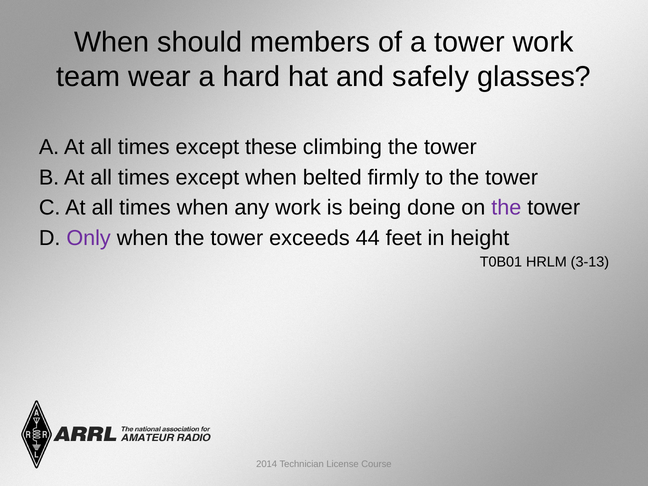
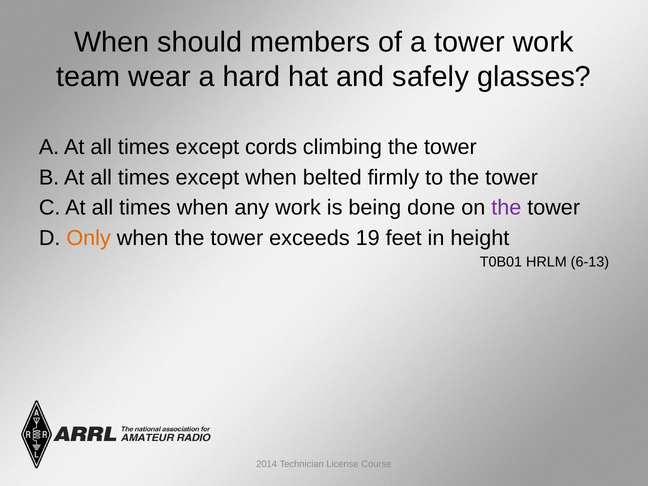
these: these -> cords (271, 147)
Only colour: purple -> orange (89, 238)
44: 44 -> 19 (368, 238)
3-13: 3-13 -> 6-13 (590, 262)
